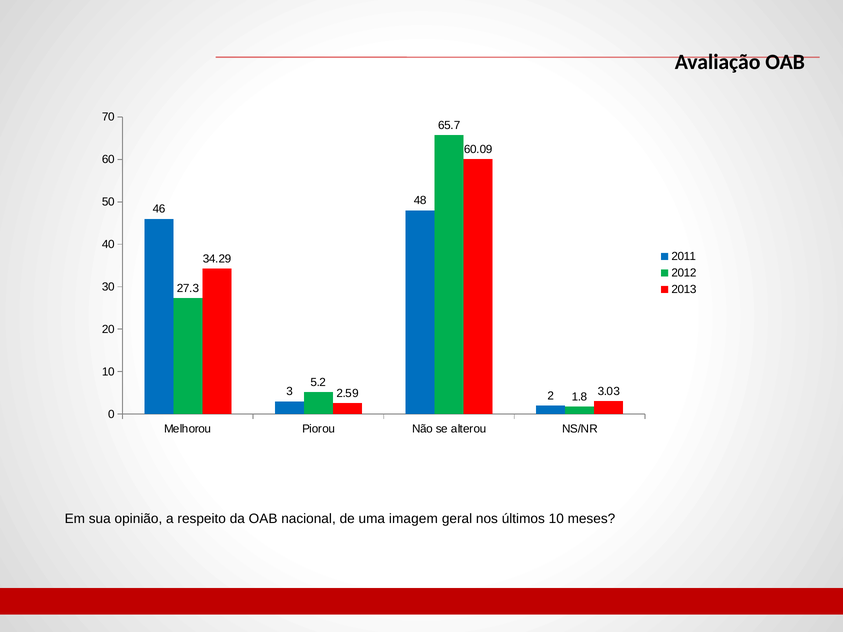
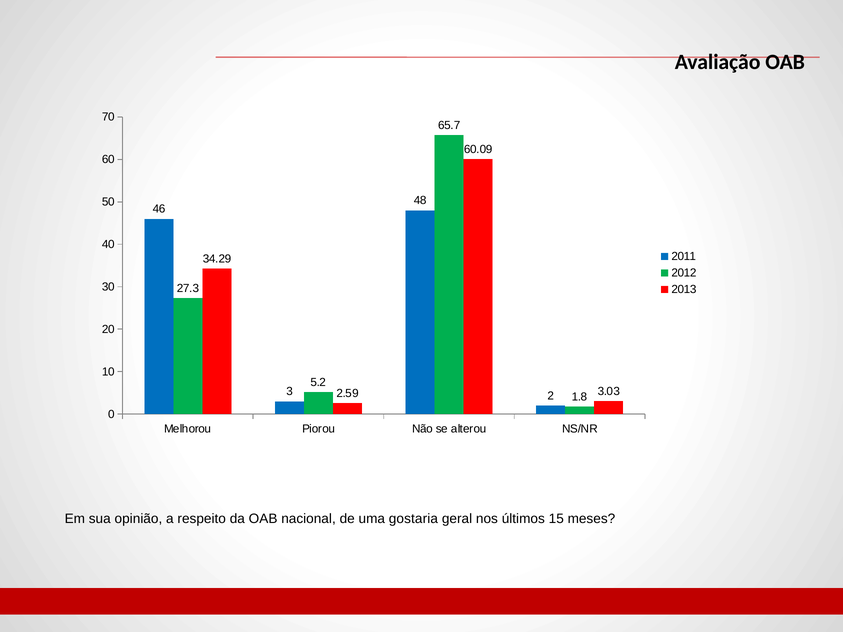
imagem: imagem -> gostaria (413, 519)
últimos 10: 10 -> 15 (556, 519)
